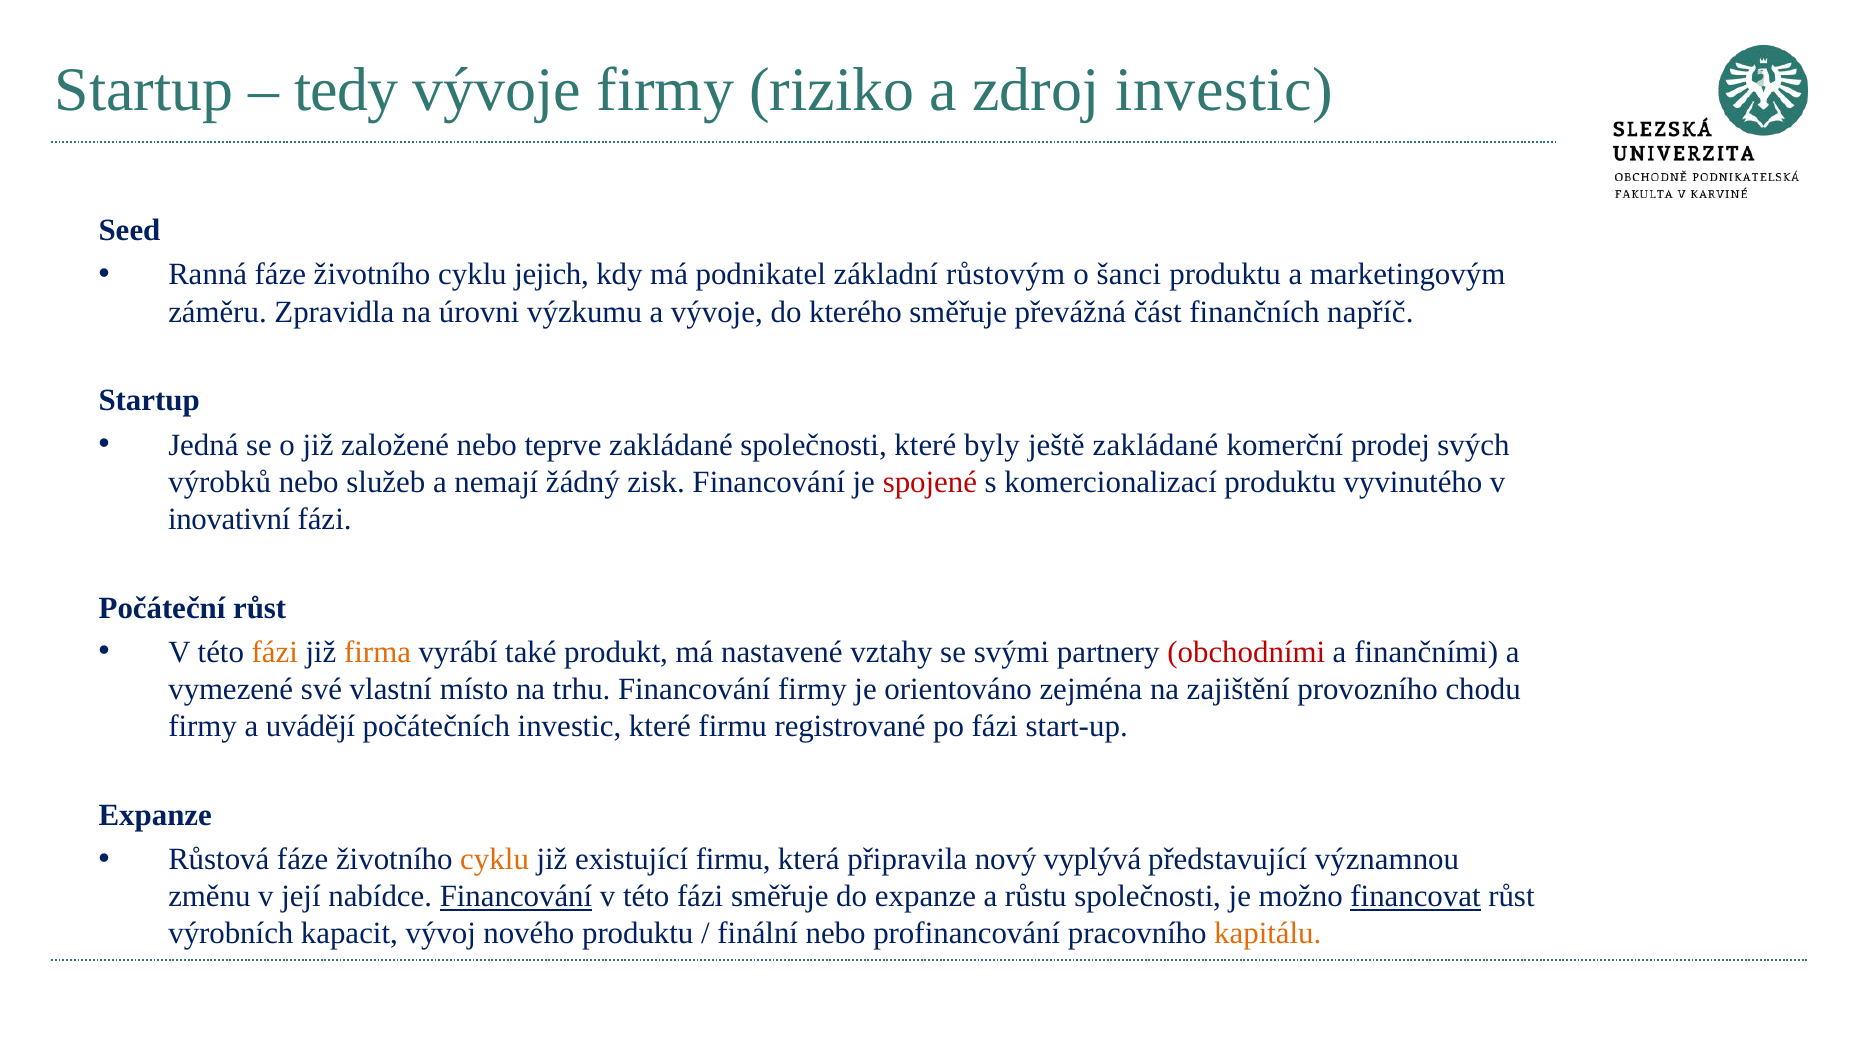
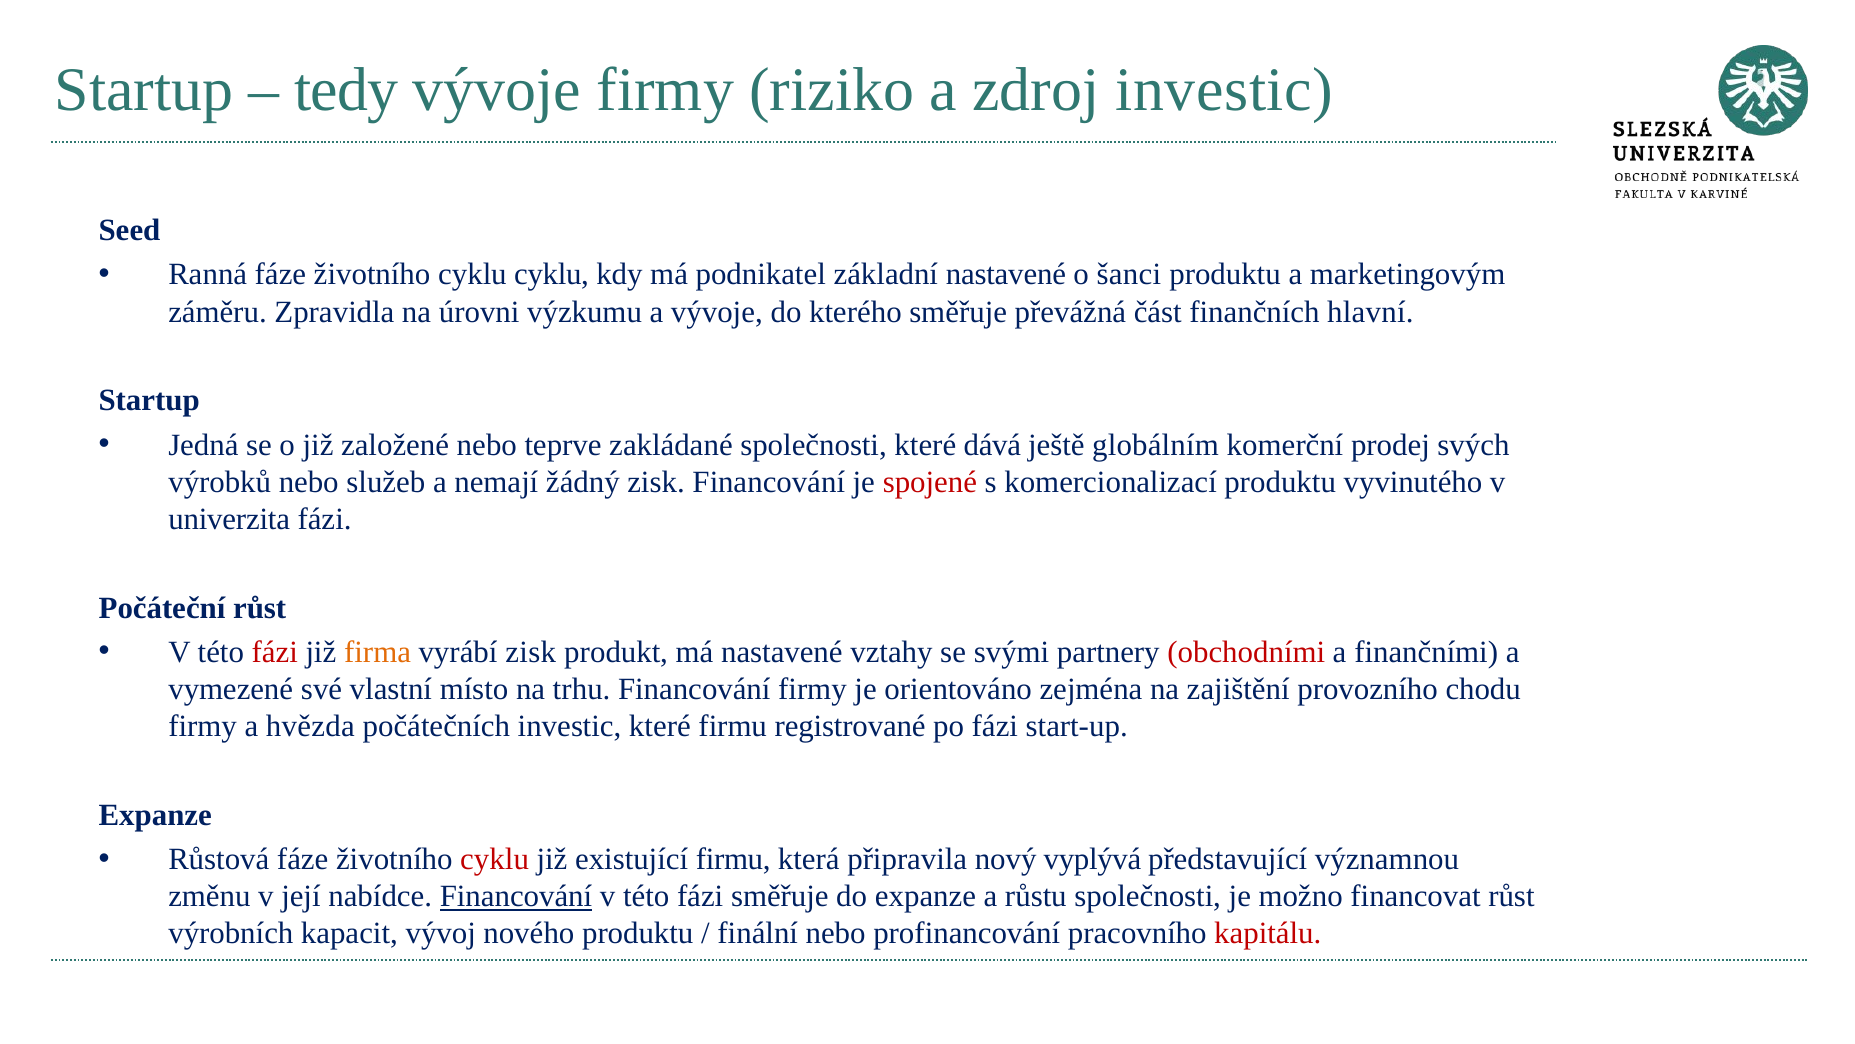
cyklu jejich: jejich -> cyklu (552, 275)
základní růstovým: růstovým -> nastavené (1006, 275)
napříč: napříč -> hlavní (1370, 312)
byly: byly -> dává (992, 445)
ještě zakládané: zakládané -> globálním (1156, 445)
inovativní: inovativní -> univerzita (229, 519)
fázi colour: orange -> red (275, 652)
vyrábí také: také -> zisk (531, 652)
uvádějí: uvádějí -> hvězda (310, 726)
cyklu colour: orange -> red (495, 859)
financovat underline: present -> none (1416, 896)
kapitálu colour: orange -> red (1268, 933)
